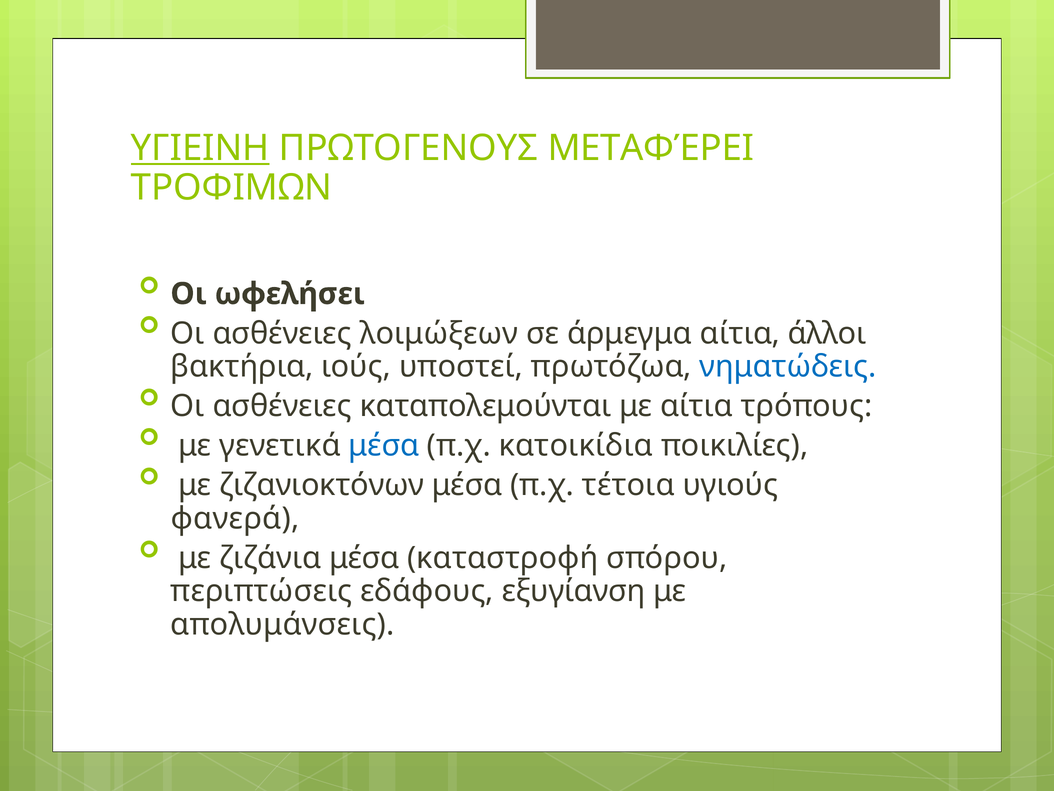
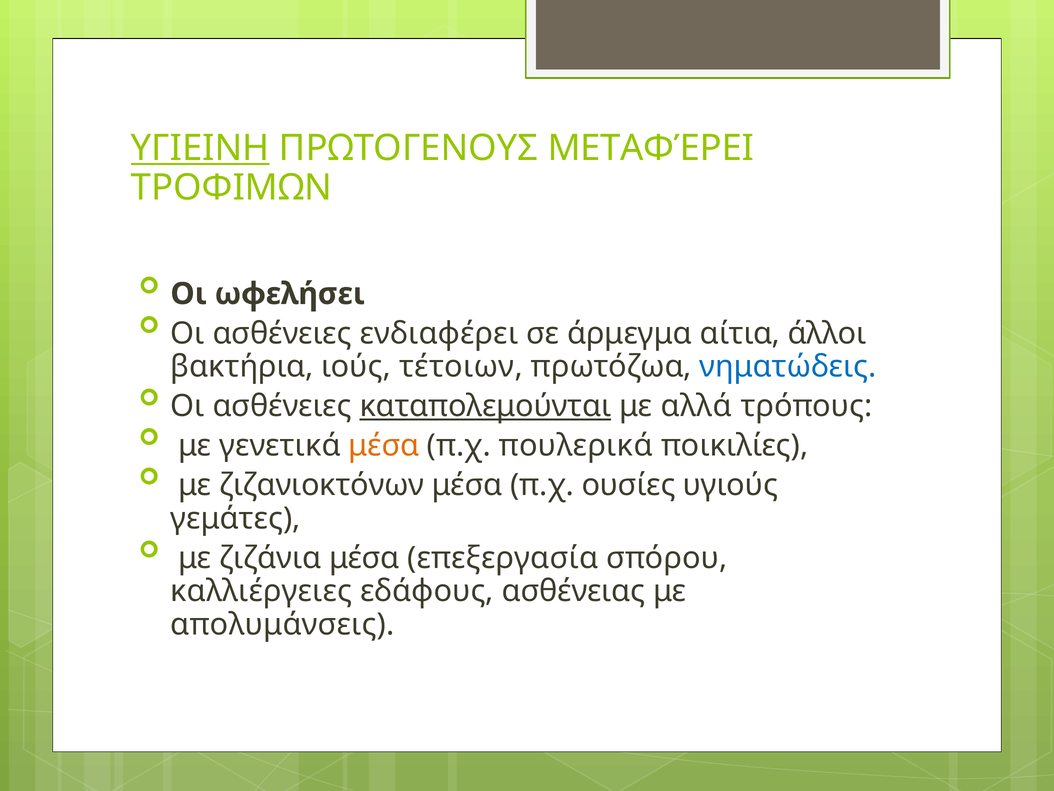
λοιμώξεων: λοιμώξεων -> ενδιαφέρει (439, 333)
υποστεί: υποστεί -> τέτοιων (461, 366)
καταπολεμούνται underline: none -> present (485, 406)
με αίτια: αίτια -> αλλά (696, 406)
μέσα colour: blue -> orange (384, 445)
κατοικίδια: κατοικίδια -> πουλερικά (576, 445)
τέτοια: τέτοια -> ουσίες (629, 485)
φανερά: φανερά -> γεμάτες (235, 518)
καταστροφή: καταστροφή -> επεξεργασία (503, 558)
περιπτώσεις: περιπτώσεις -> καλλιέργειες (261, 591)
εξυγίανση: εξυγίανση -> ασθένειας (574, 591)
